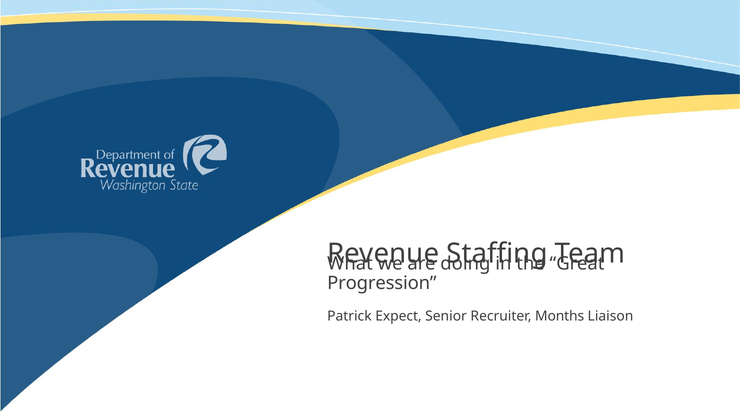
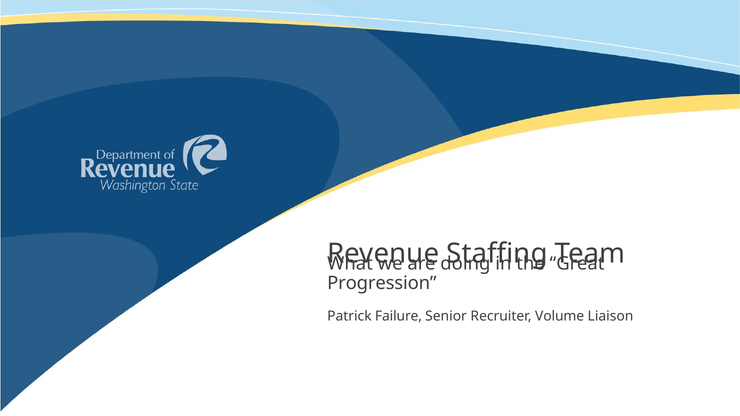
Expect: Expect -> Failure (399, 316)
Months: Months -> Volume (560, 316)
